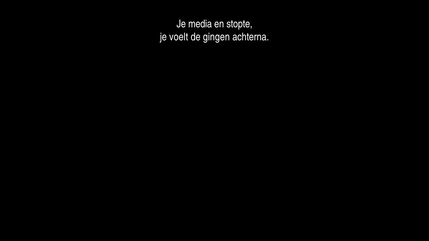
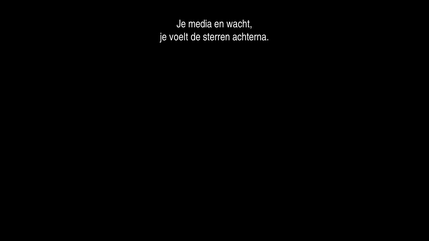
stopte: stopte -> wacht (239, 24)
gingen: gingen -> sterren (216, 37)
